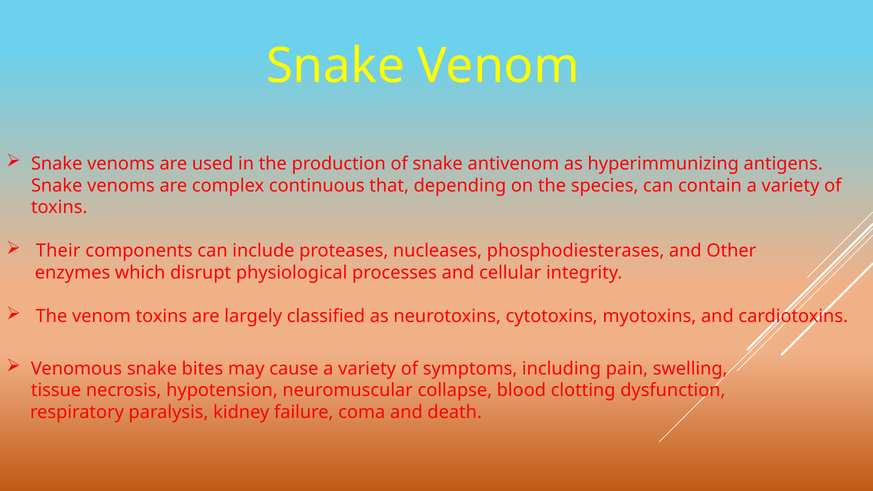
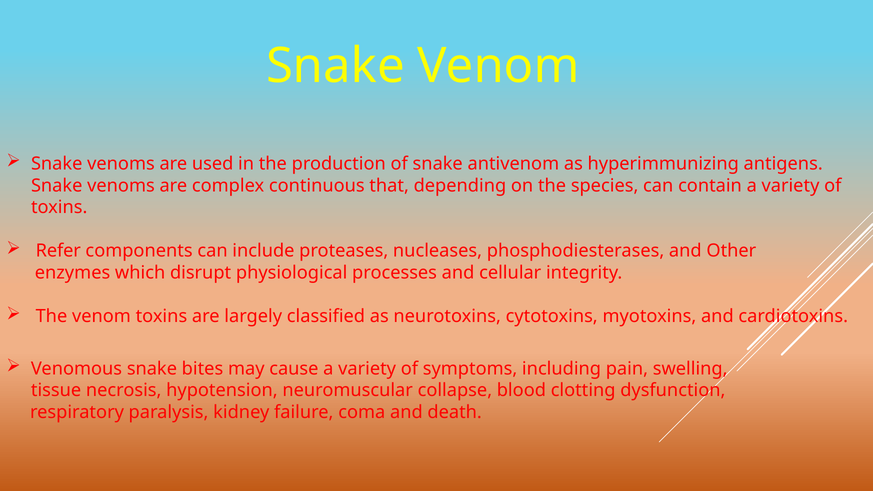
Their: Their -> Refer (58, 251)
